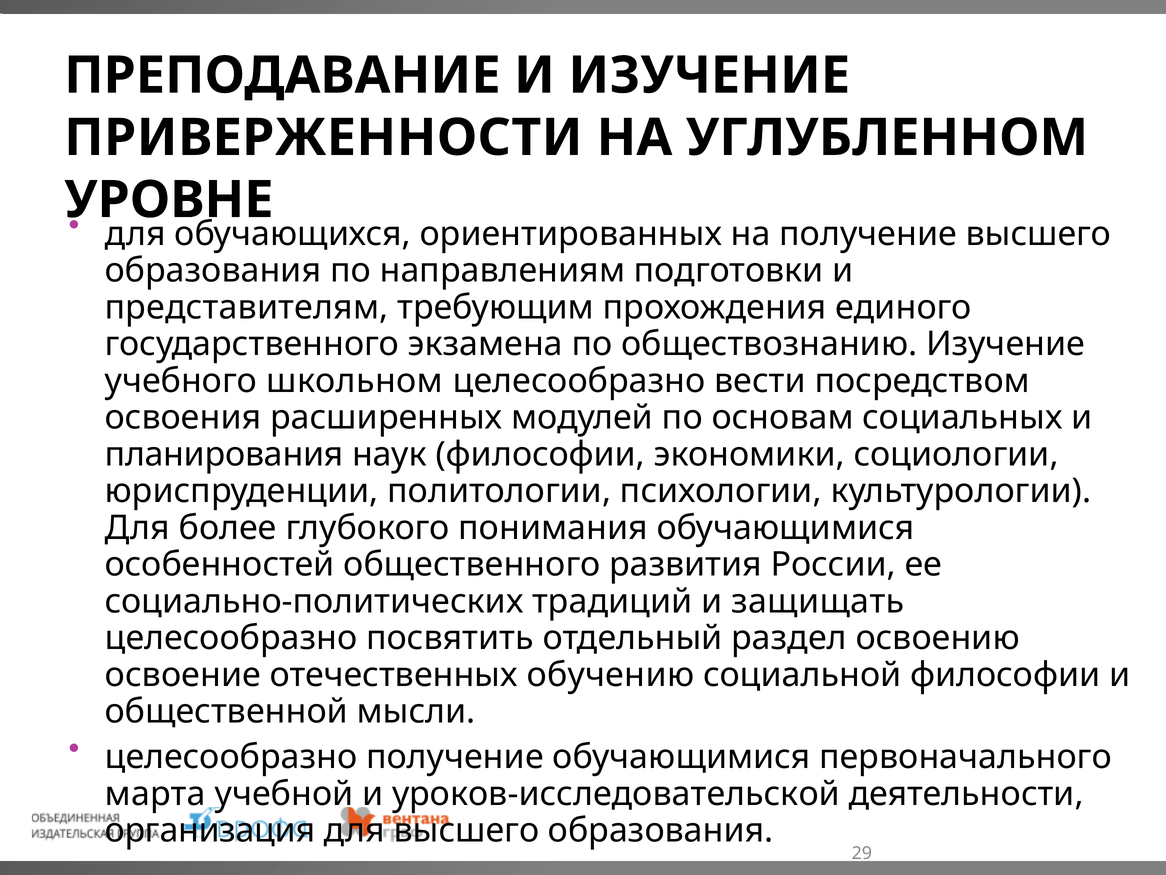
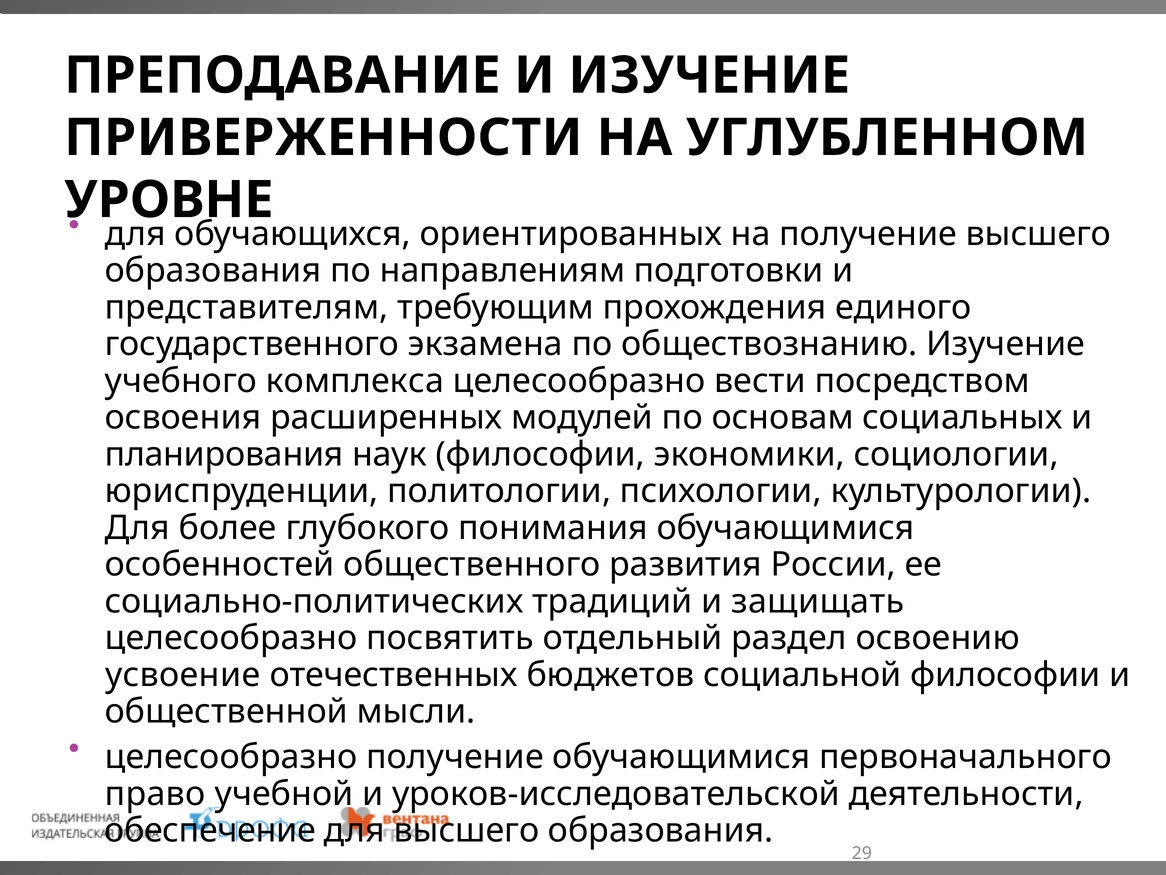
школьном: школьном -> комплекса (355, 381)
освоение: освоение -> усвоение (183, 674)
обучению: обучению -> бюджетов (610, 674)
марта: марта -> право (155, 793)
организация: организация -> обеспечение (210, 830)
